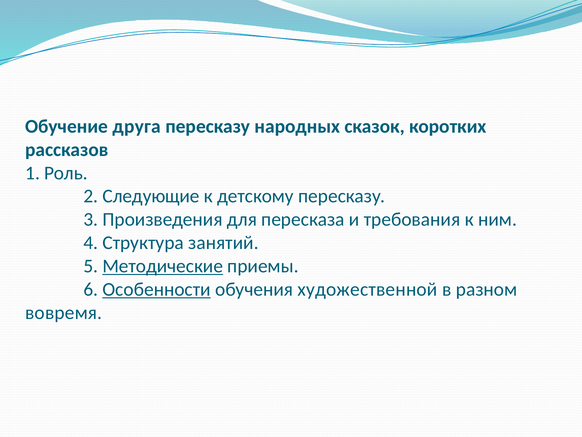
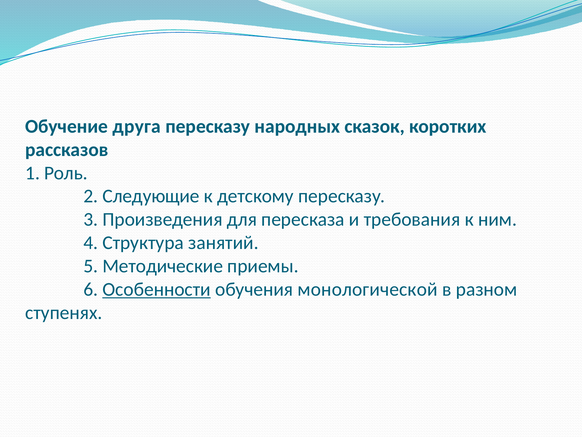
Методические underline: present -> none (163, 266)
художественной: художественной -> монологической (368, 289)
вовремя: вовремя -> ступенях (64, 312)
